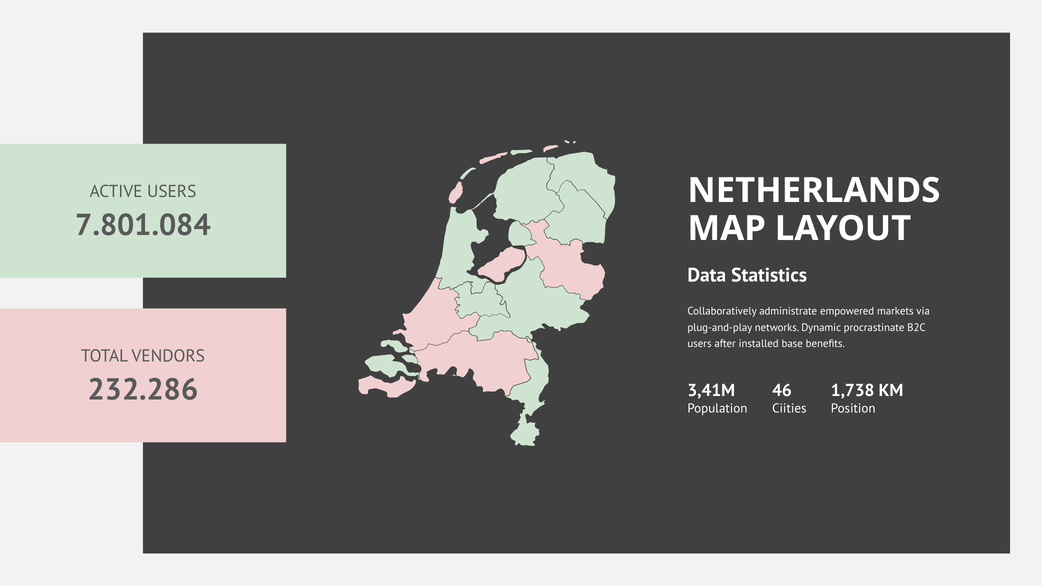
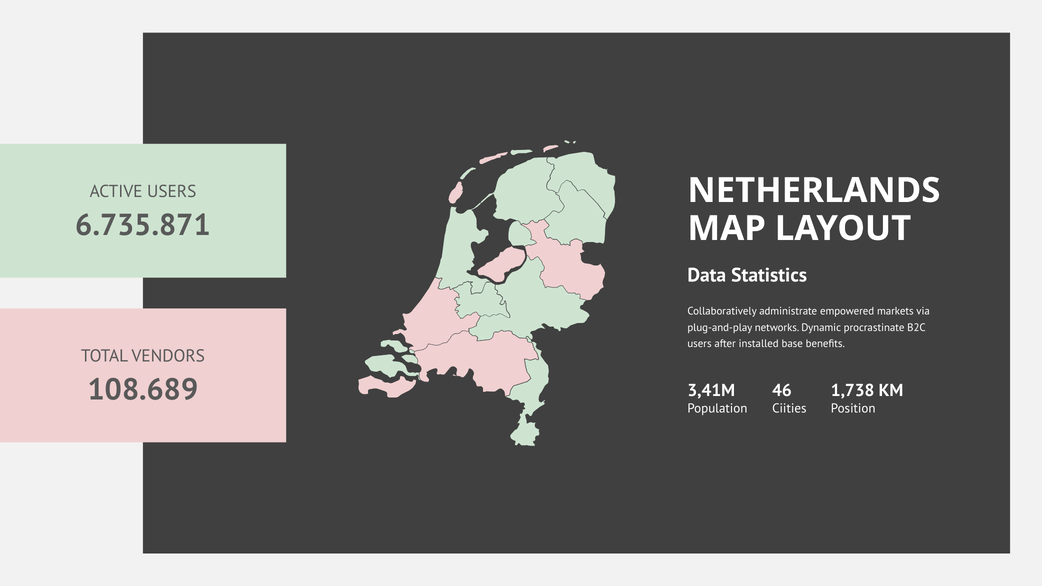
7.801.084: 7.801.084 -> 6.735.871 (143, 225)
232.286: 232.286 -> 108.689 (143, 390)
